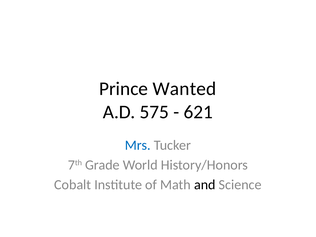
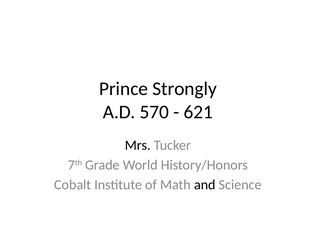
Wanted: Wanted -> Strongly (185, 89)
575: 575 -> 570 (154, 112)
Mrs colour: blue -> black (138, 145)
